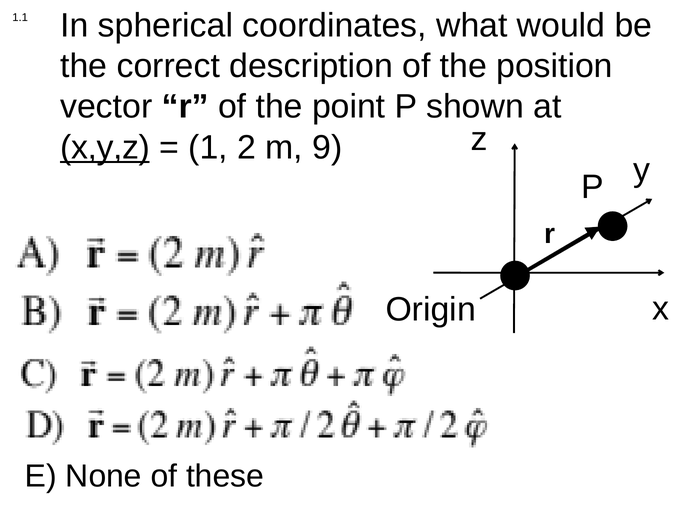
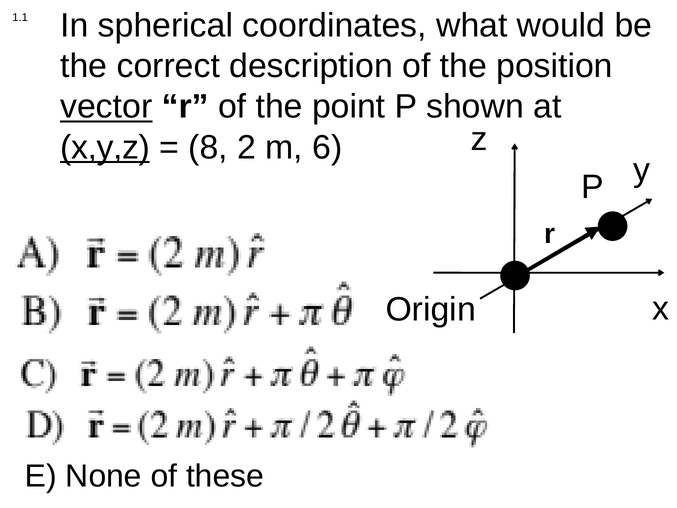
vector underline: none -> present (106, 107)
1: 1 -> 8 (208, 147)
9: 9 -> 6 (327, 147)
